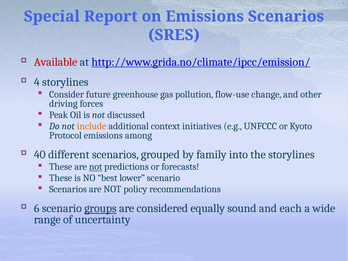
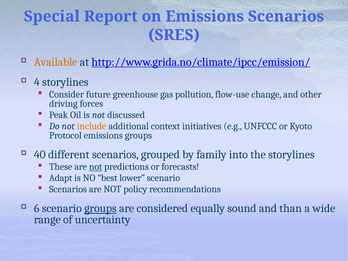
Available colour: red -> orange (56, 62)
emissions among: among -> groups (138, 135)
These: These -> Adapt (61, 178)
each: each -> than (291, 208)
